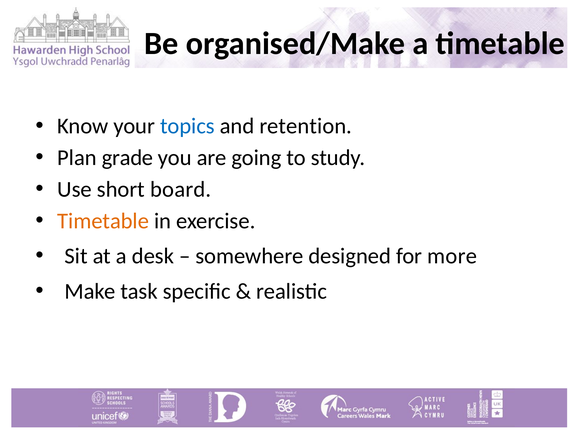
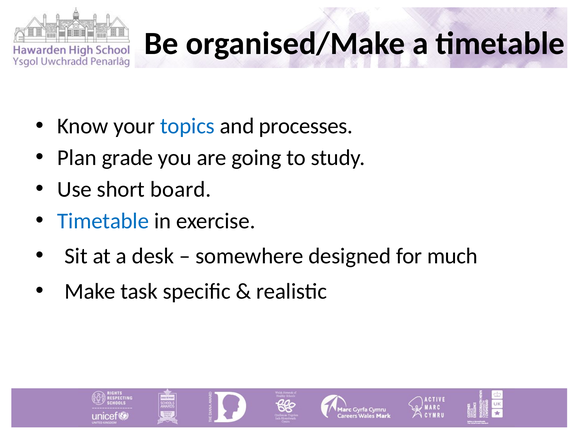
retention: retention -> processes (306, 126)
Timetable colour: orange -> blue (103, 221)
more: more -> much (452, 256)
